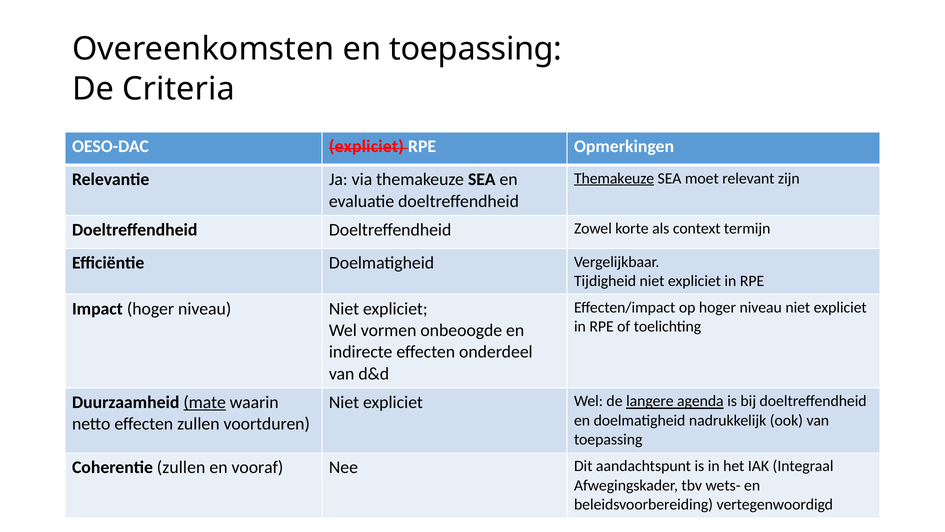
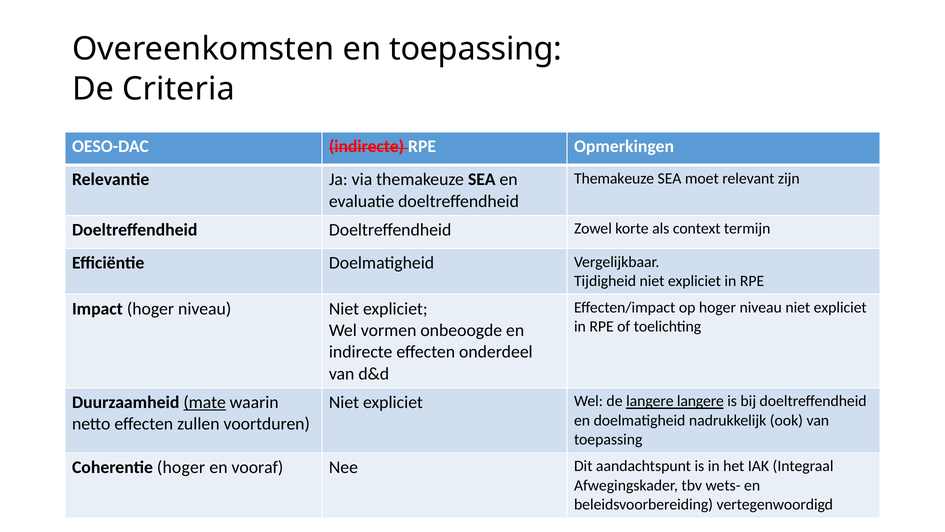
OESO-DAC expliciet: expliciet -> indirecte (367, 146)
Themakeuze underline: present -> none (614, 178)
langere agenda: agenda -> langere (700, 401)
Coherentie zullen: zullen -> hoger (181, 467)
